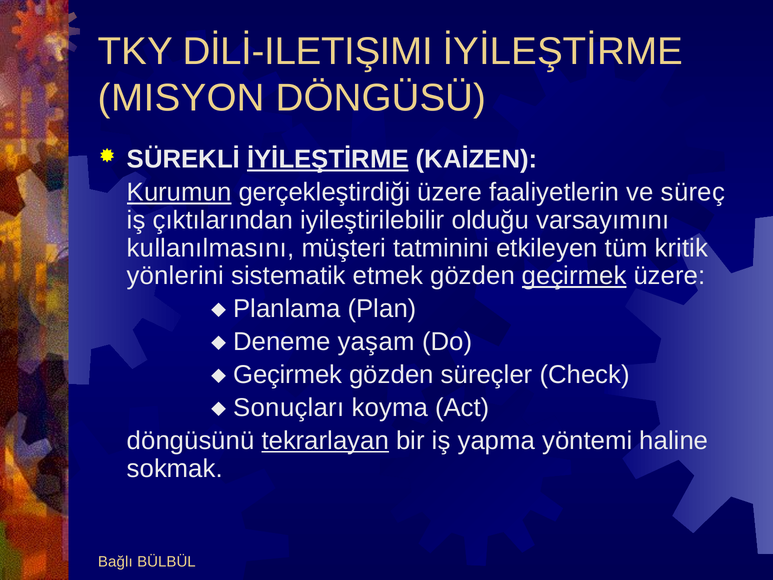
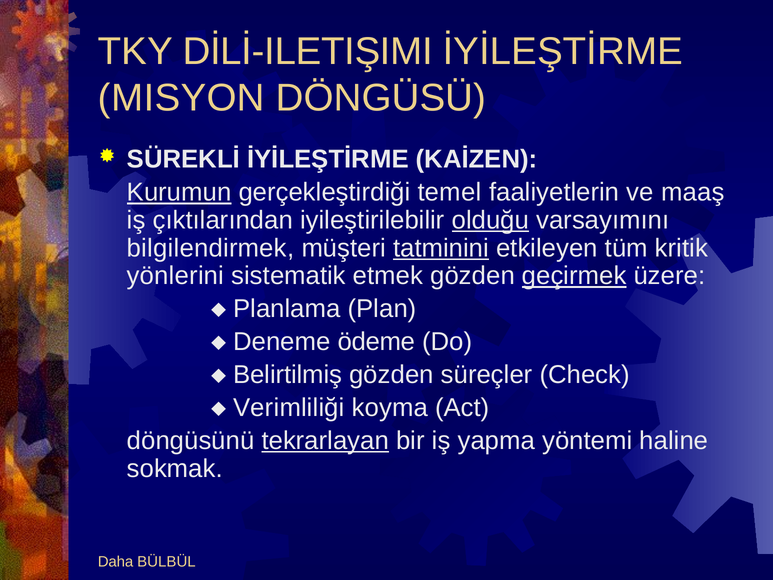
İYİLEŞTİRME underline: present -> none (328, 159)
gerçekleştirdiği üzere: üzere -> temel (450, 192)
süreç: süreç -> maaş (693, 192)
olduğu underline: none -> present (490, 220)
kullanılmasını: kullanılmasını -> bilgilendirmek (211, 248)
tatminini underline: none -> present (441, 248)
yaşam: yaşam -> ödeme (376, 342)
Geçirmek: Geçirmek -> Belirtilmiş (288, 375)
Sonuçları: Sonuçları -> Verimliliği (289, 408)
Bağlı: Bağlı -> Daha (116, 561)
